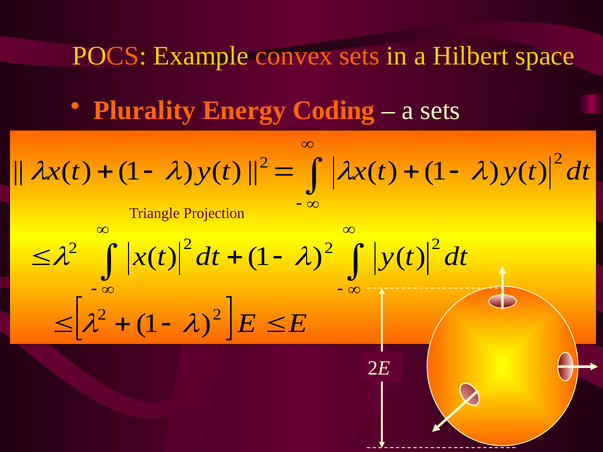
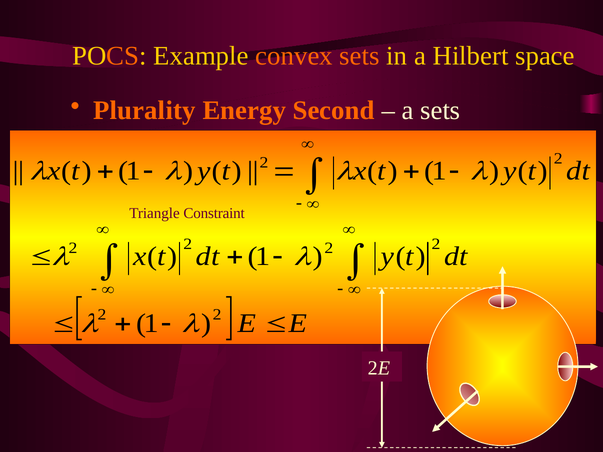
Coding: Coding -> Second (334, 111)
Projection: Projection -> Constraint (214, 213)
